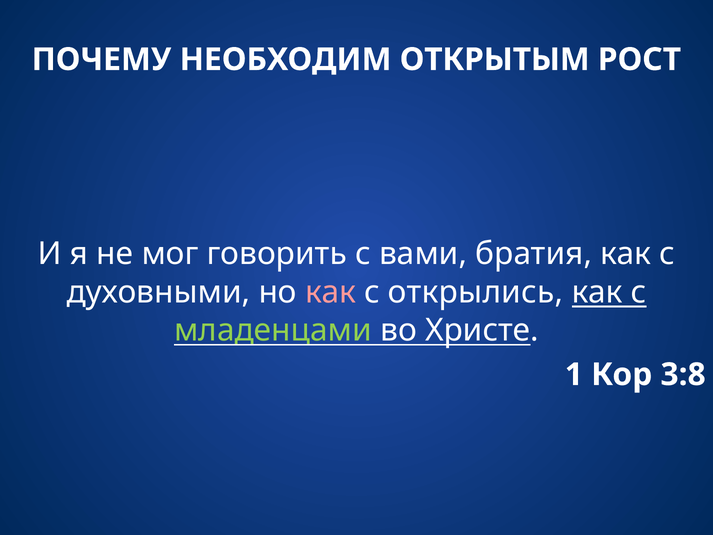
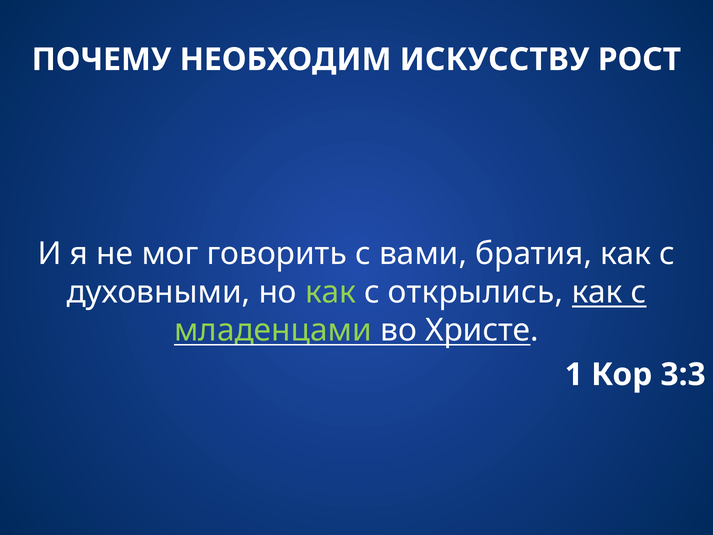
ОТКРЫТЫМ: ОТКРЫТЫМ -> ИСКУССТВУ (495, 60)
как colour: pink -> light green (331, 292)
3:8: 3:8 -> 3:3 (683, 374)
